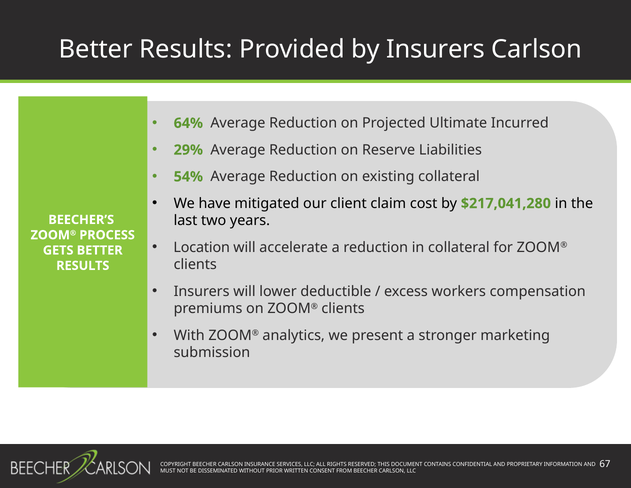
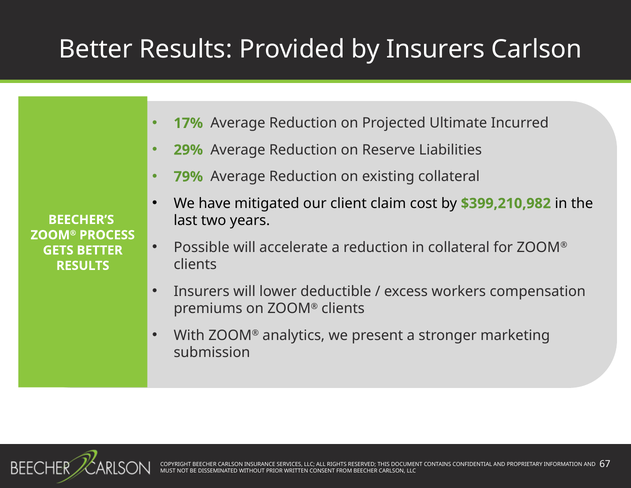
64%: 64% -> 17% (188, 123)
54%: 54% -> 79% (188, 177)
$217,041,280: $217,041,280 -> $399,210,982 (506, 203)
Location: Location -> Possible (202, 247)
